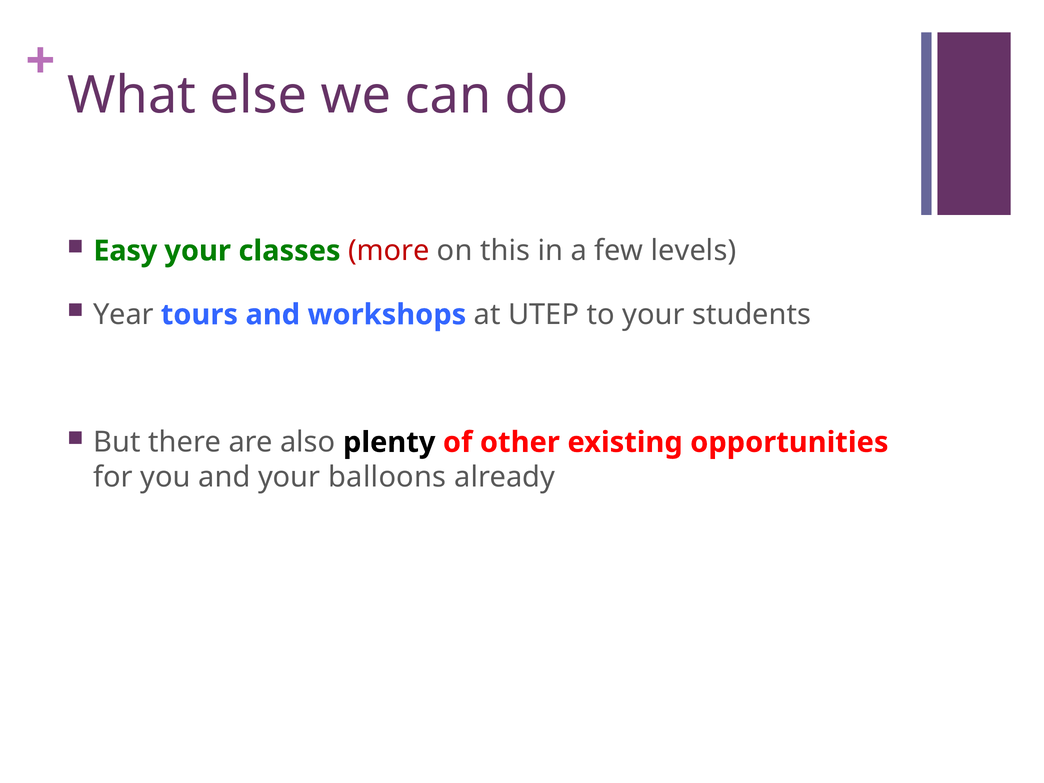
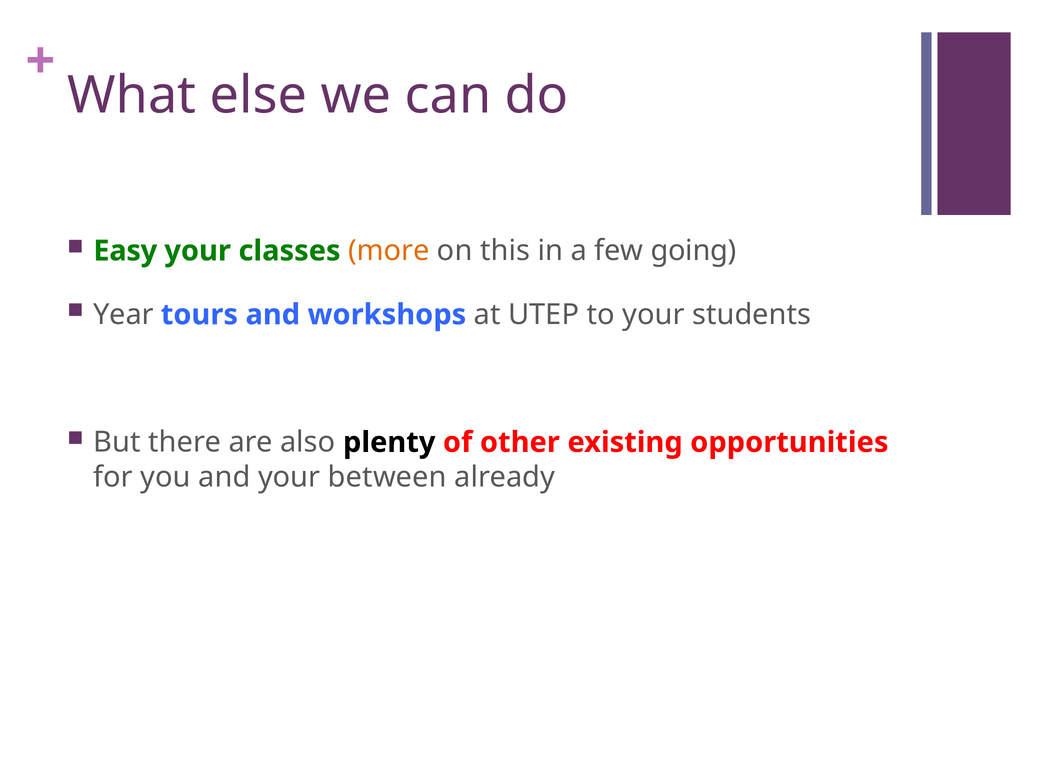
more colour: red -> orange (389, 251)
levels: levels -> going (694, 251)
balloons: balloons -> between (387, 477)
